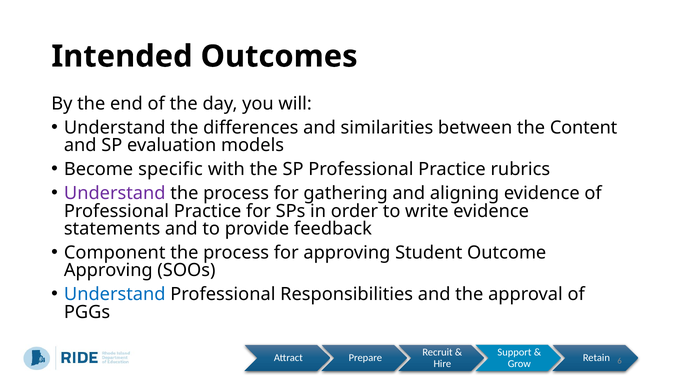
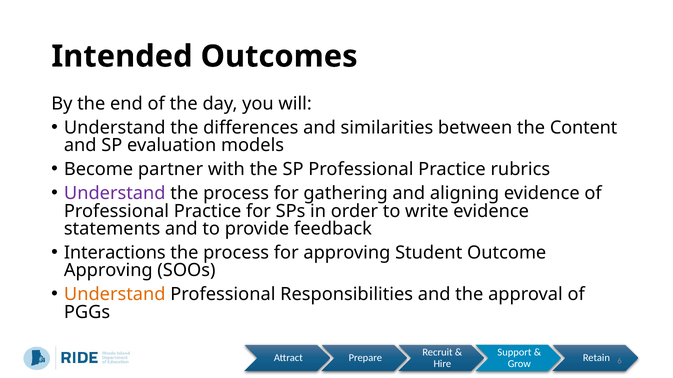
specific: specific -> partner (171, 170)
Component: Component -> Interactions (115, 253)
Understand colour: blue -> orange (115, 295)
